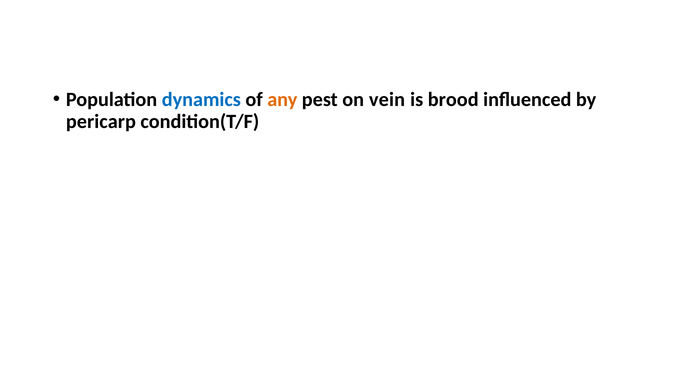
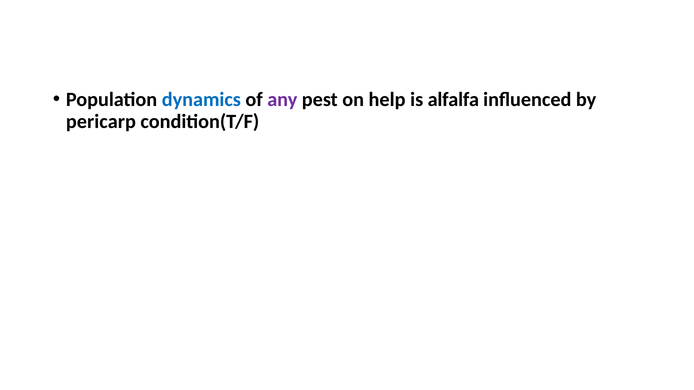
any colour: orange -> purple (282, 100)
vein: vein -> help (387, 100)
brood: brood -> alfalfa (453, 100)
